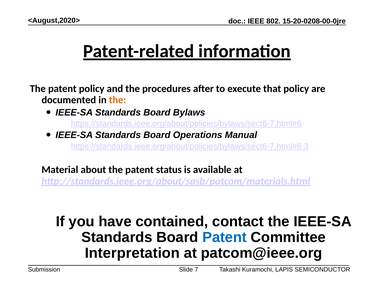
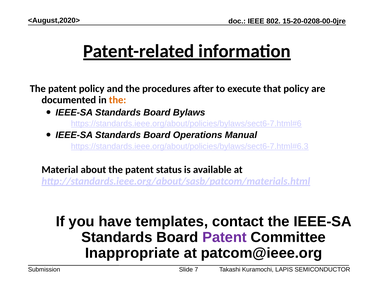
contained: contained -> templates (172, 221)
Patent colour: blue -> purple (225, 237)
Interpretation: Interpretation -> Inappropriate (132, 253)
